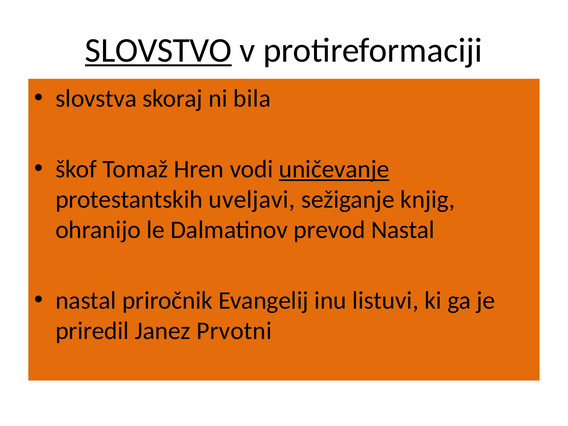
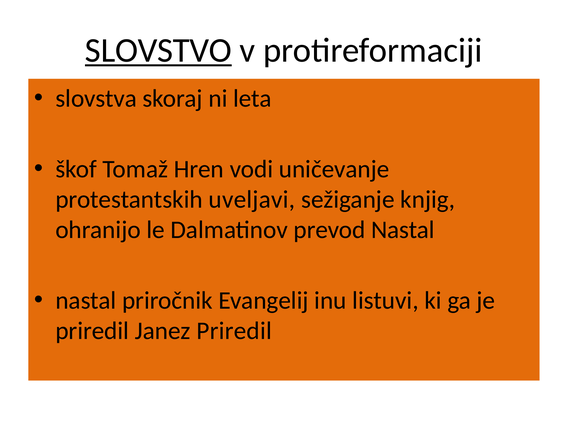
bila: bila -> leta (252, 99)
uničevanje underline: present -> none (334, 169)
Janez Prvotni: Prvotni -> Priredil (234, 331)
